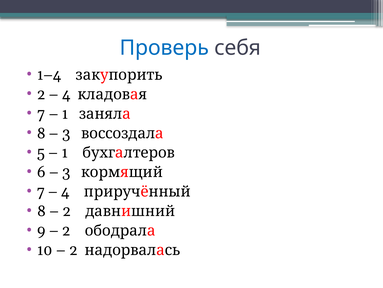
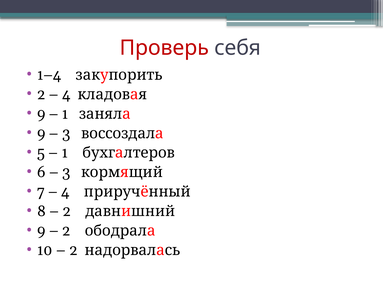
Проверь colour: blue -> red (164, 48)
7: 7 -> 9 (41, 114)
8: 8 -> 9 (41, 133)
